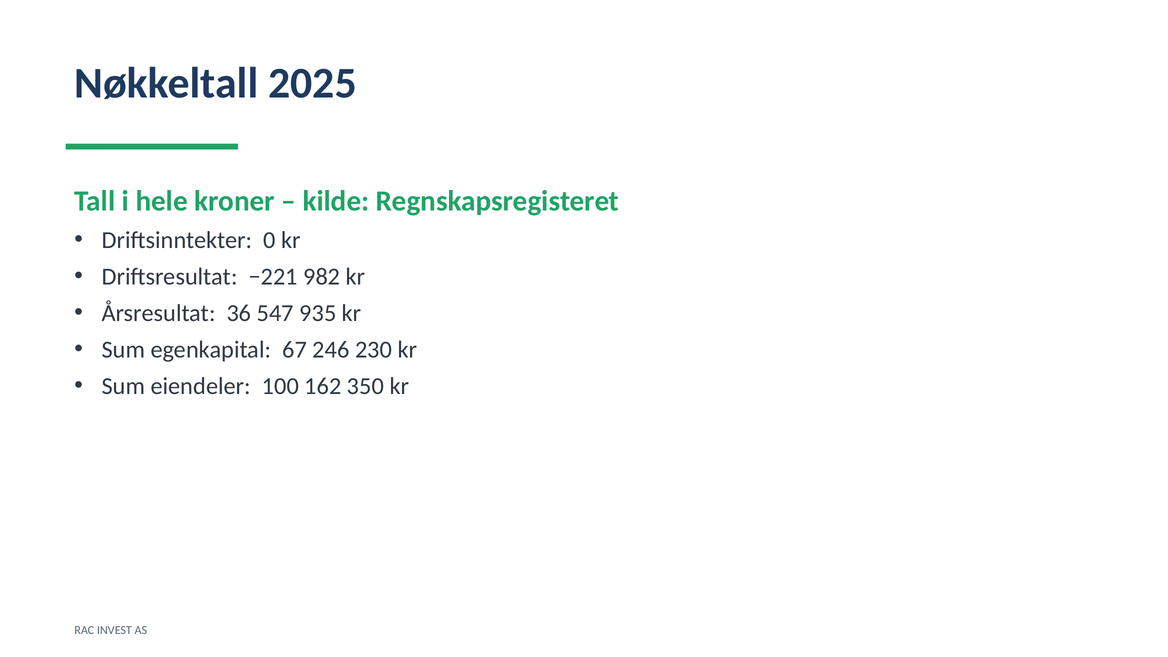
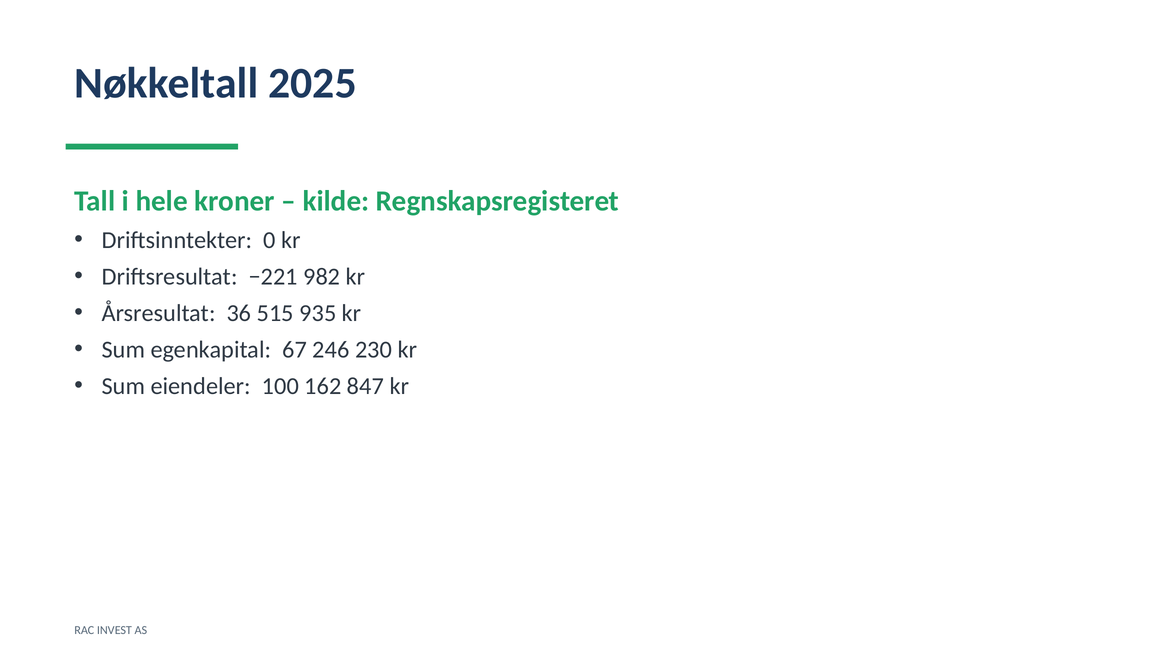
547: 547 -> 515 (275, 313)
350: 350 -> 847 (365, 386)
